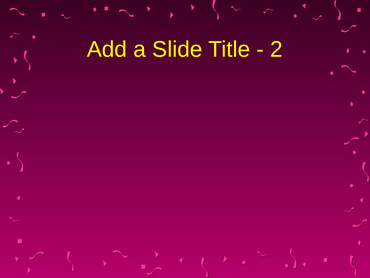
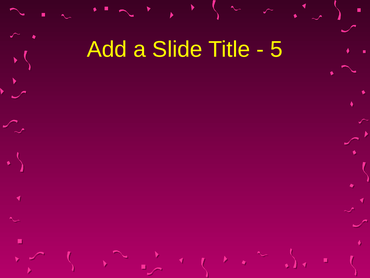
2: 2 -> 5 (277, 49)
